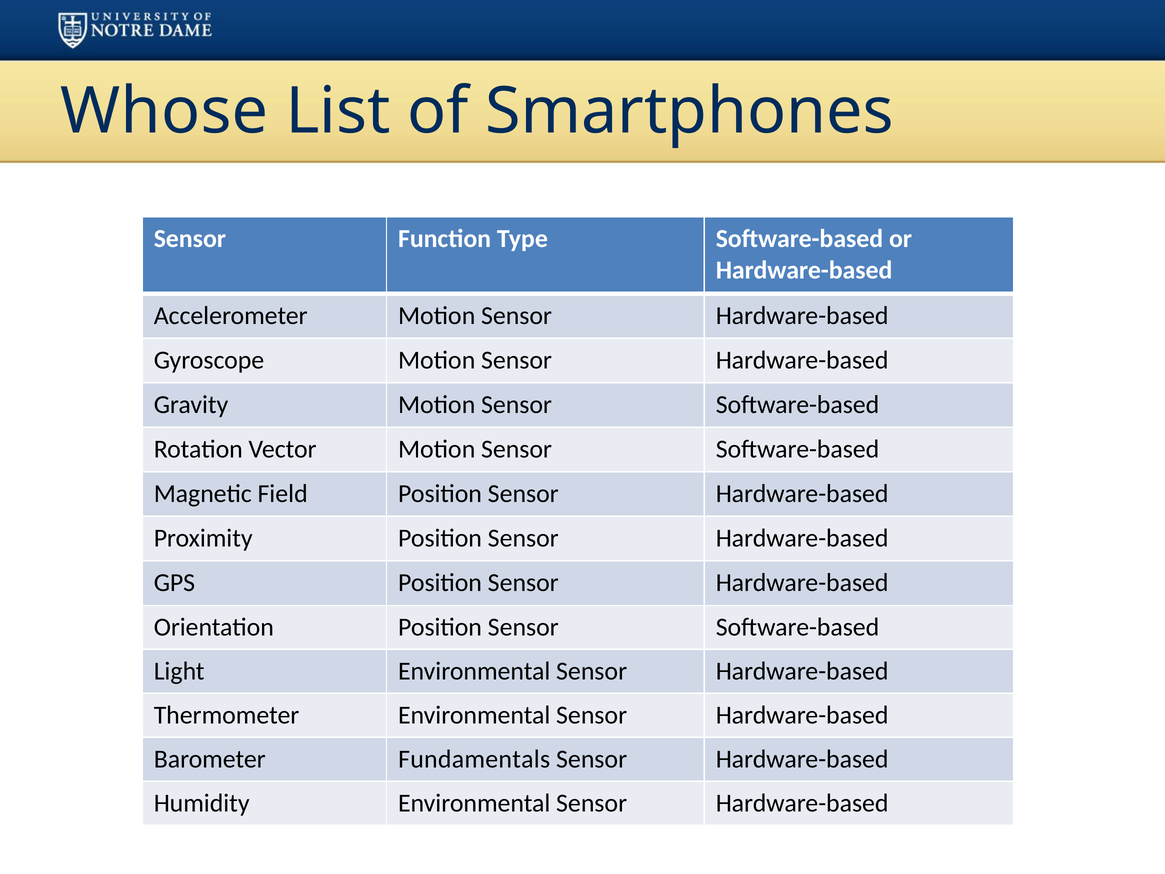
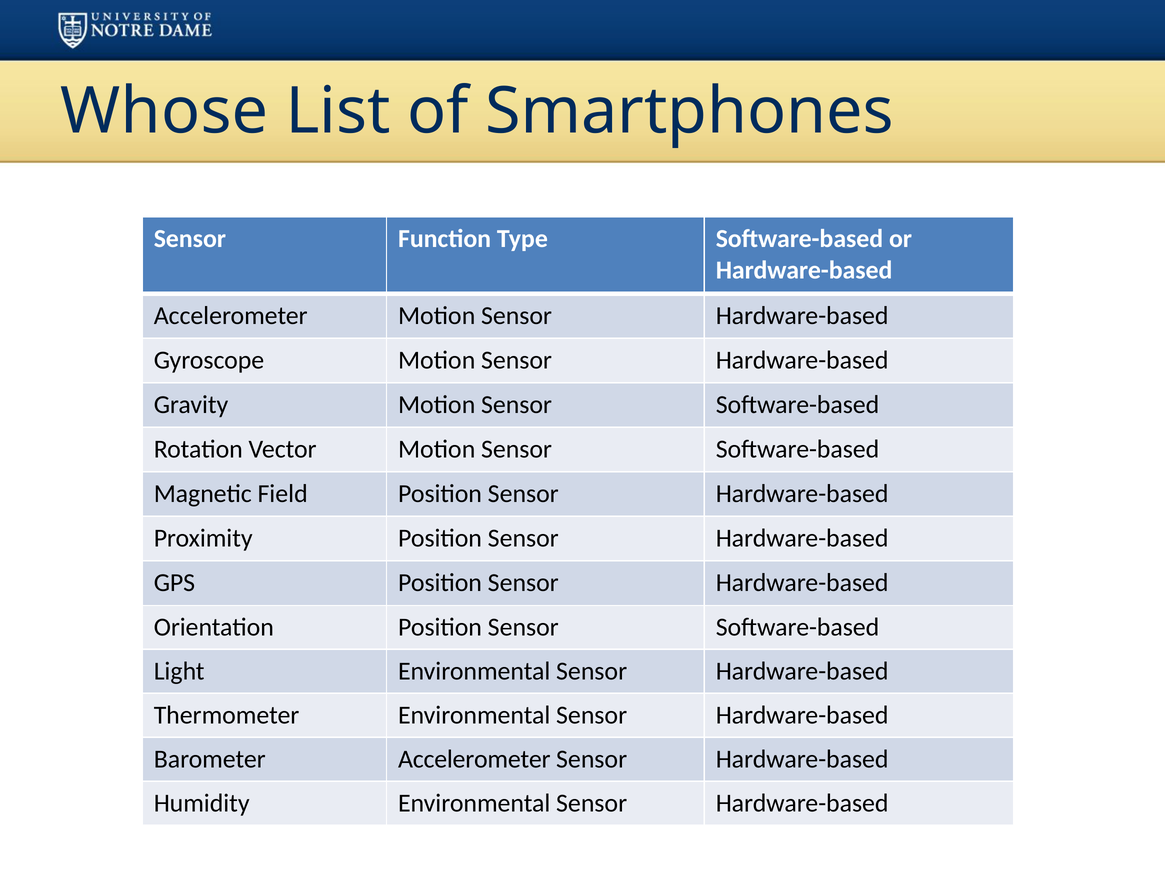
Barometer Fundamentals: Fundamentals -> Accelerometer (474, 759)
